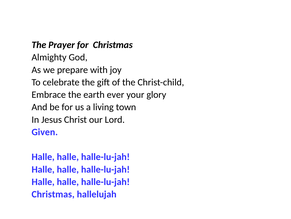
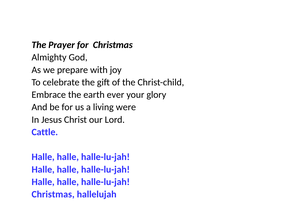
town: town -> were (126, 107)
Given: Given -> Cattle (45, 132)
